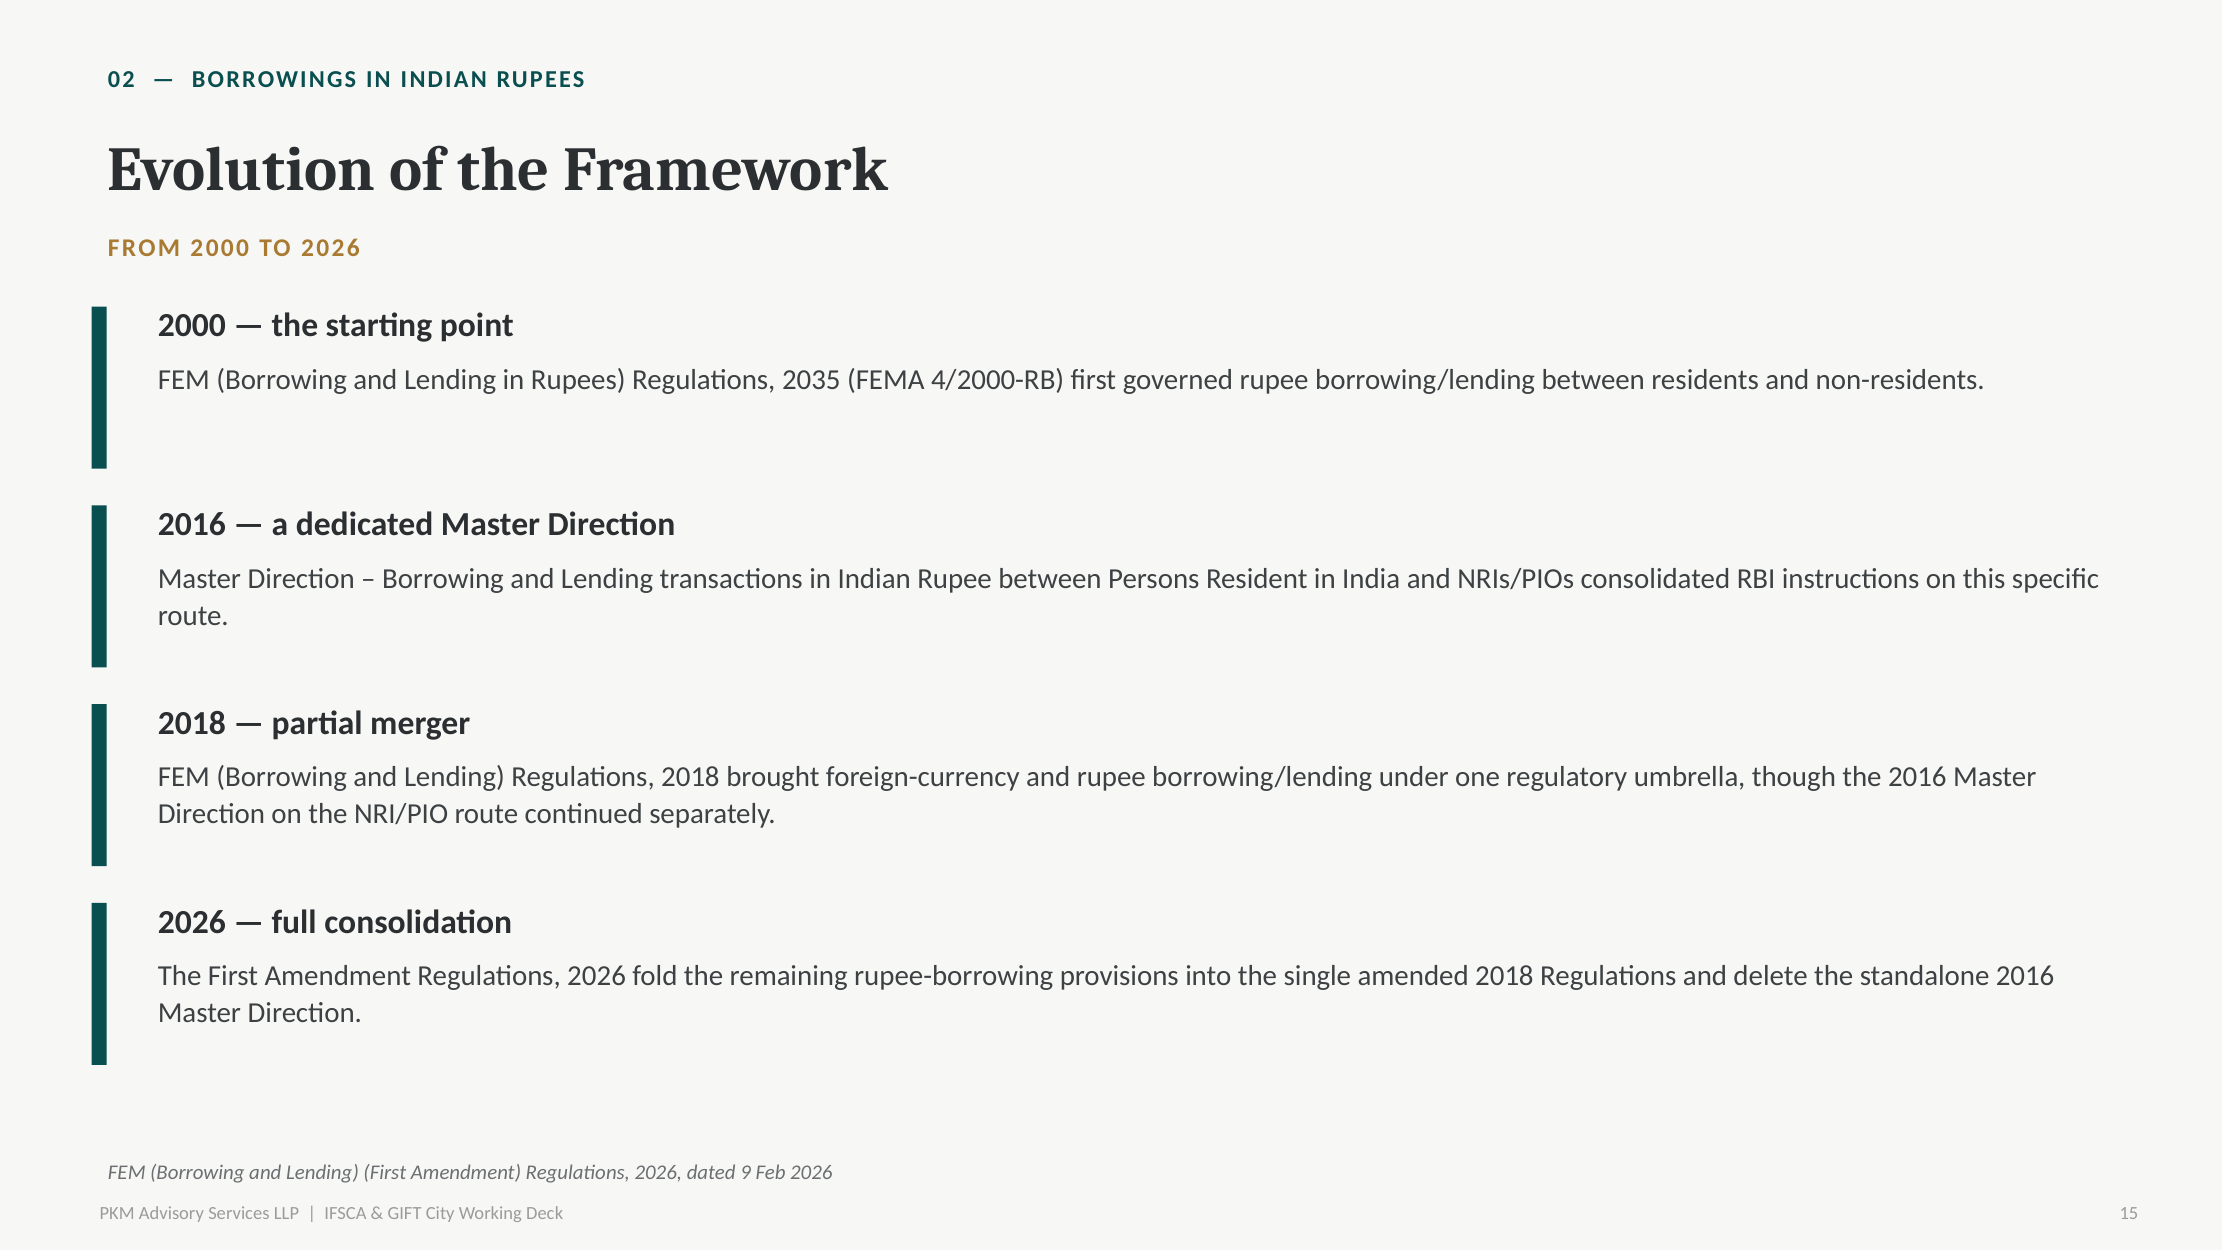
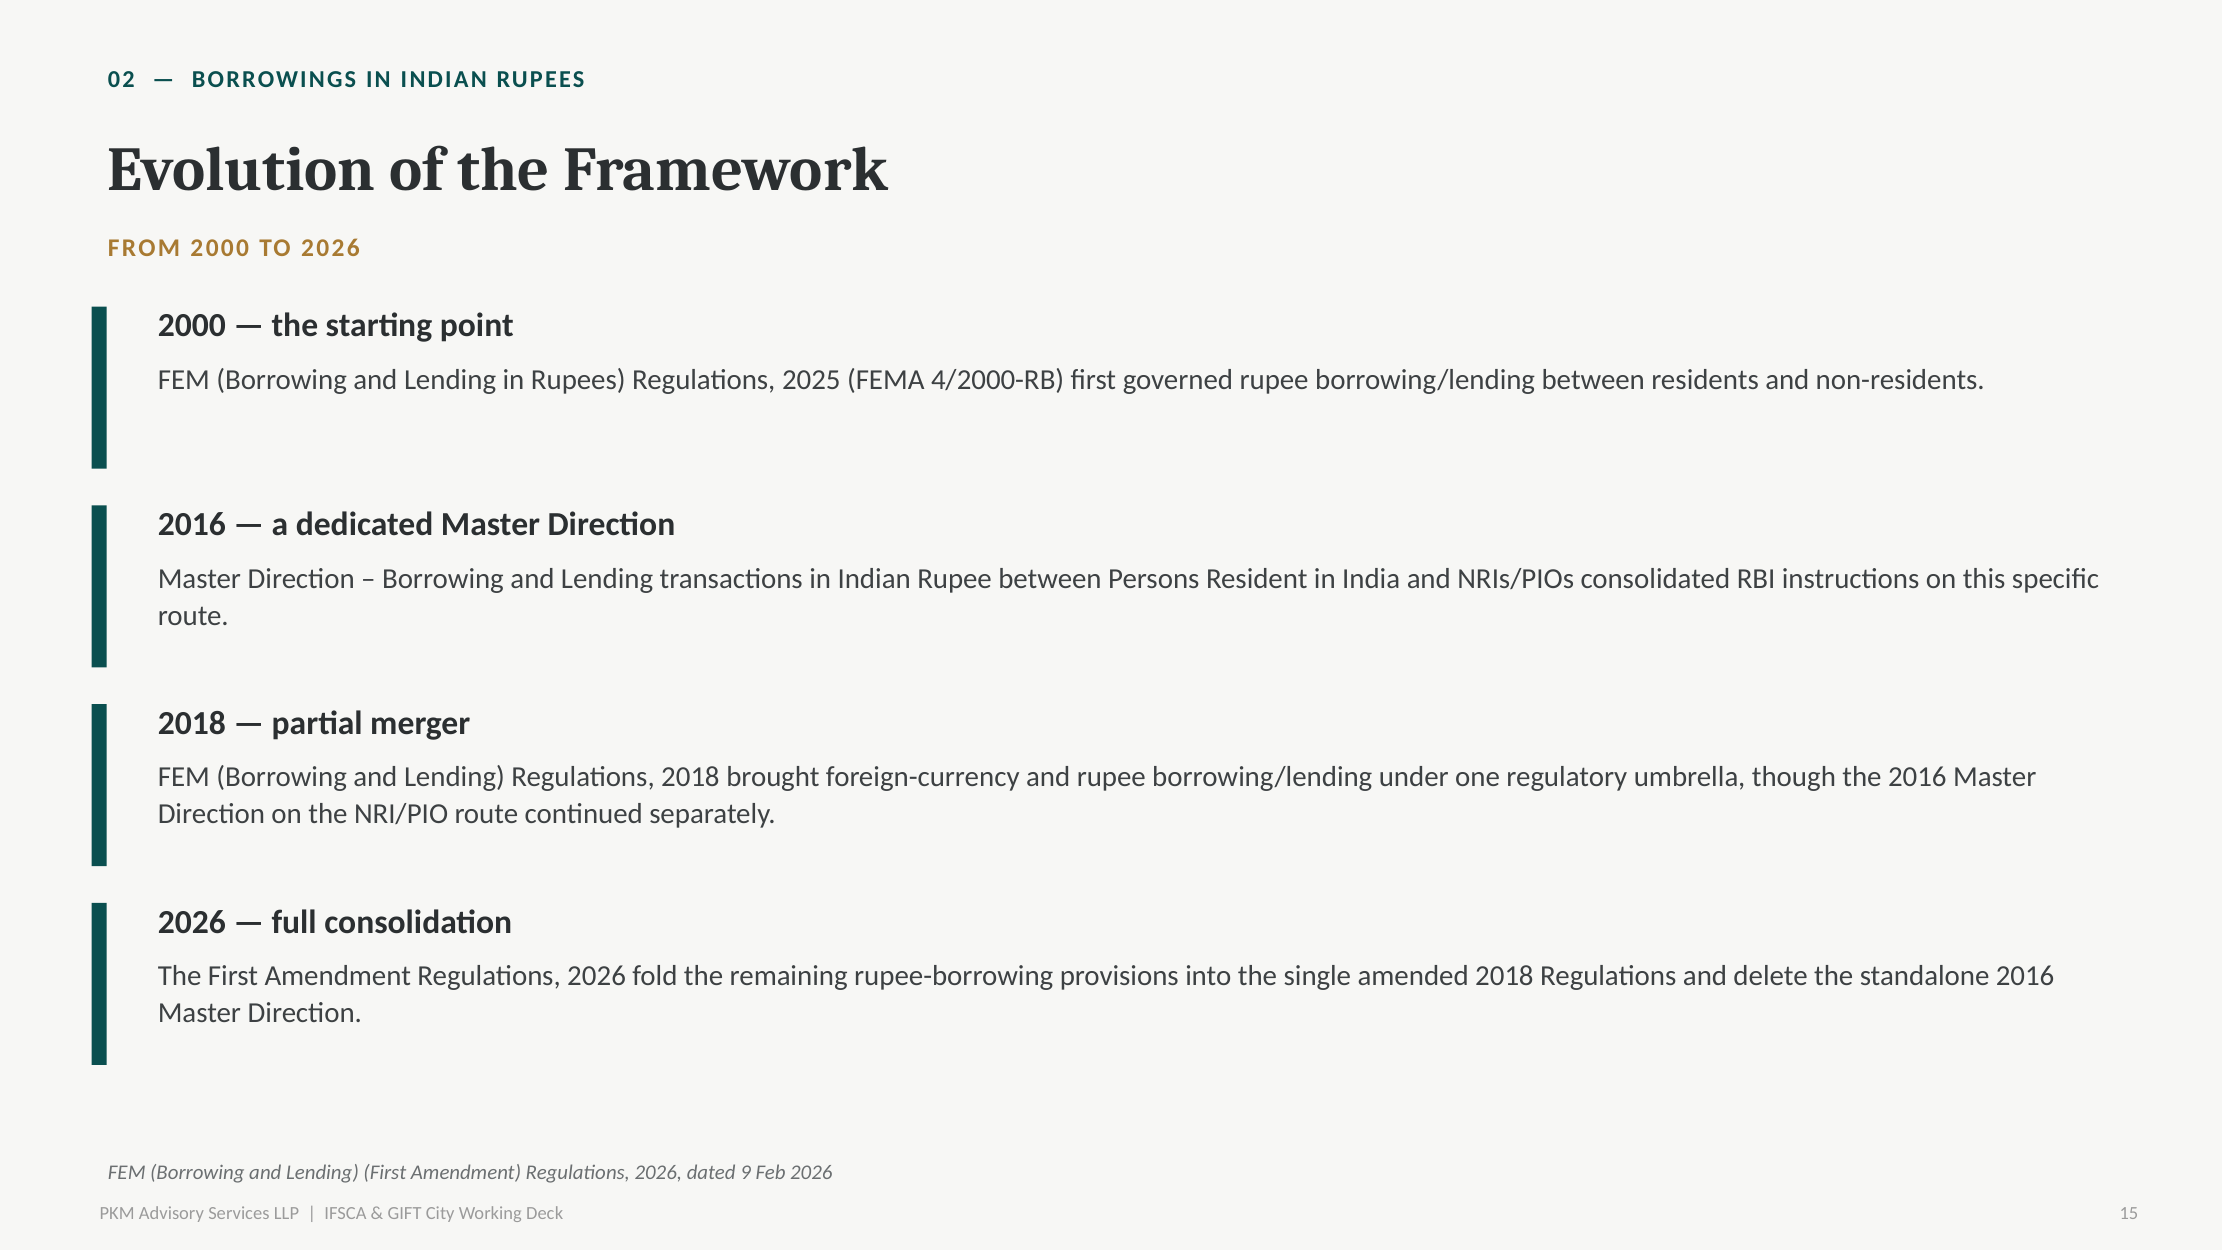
2035: 2035 -> 2025 (811, 380)
